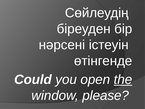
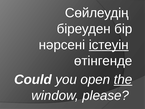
істеуін underline: none -> present (109, 45)
